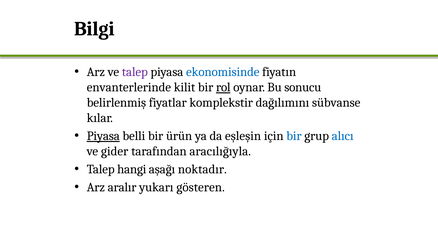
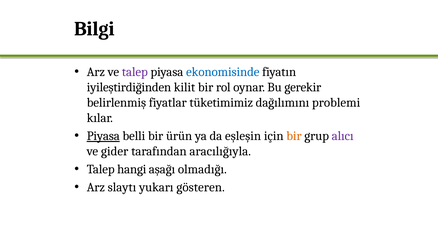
envanterlerinde: envanterlerinde -> iyileştirdiğinden (129, 87)
rol underline: present -> none (223, 87)
sonucu: sonucu -> gerekir (303, 87)
komplekstir: komplekstir -> tüketimimiz (221, 102)
sübvanse: sübvanse -> problemi (336, 102)
bir colour: blue -> orange (294, 136)
alıcı colour: blue -> purple (343, 136)
noktadır: noktadır -> olmadığı (202, 169)
aralır: aralır -> slaytı (122, 187)
